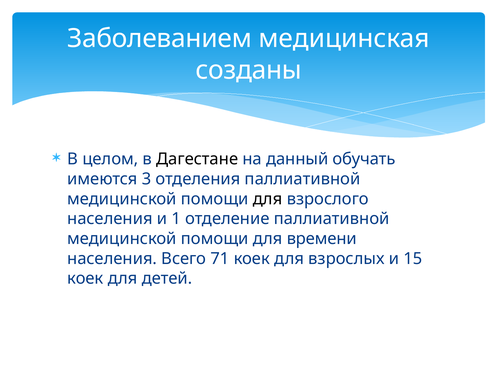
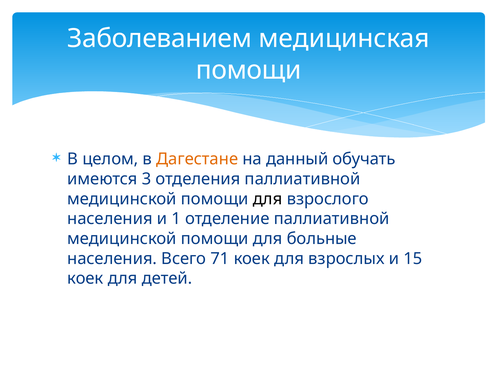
созданы: созданы -> помощи (249, 70)
Дагестане colour: black -> orange (197, 159)
времени: времени -> больные (322, 239)
